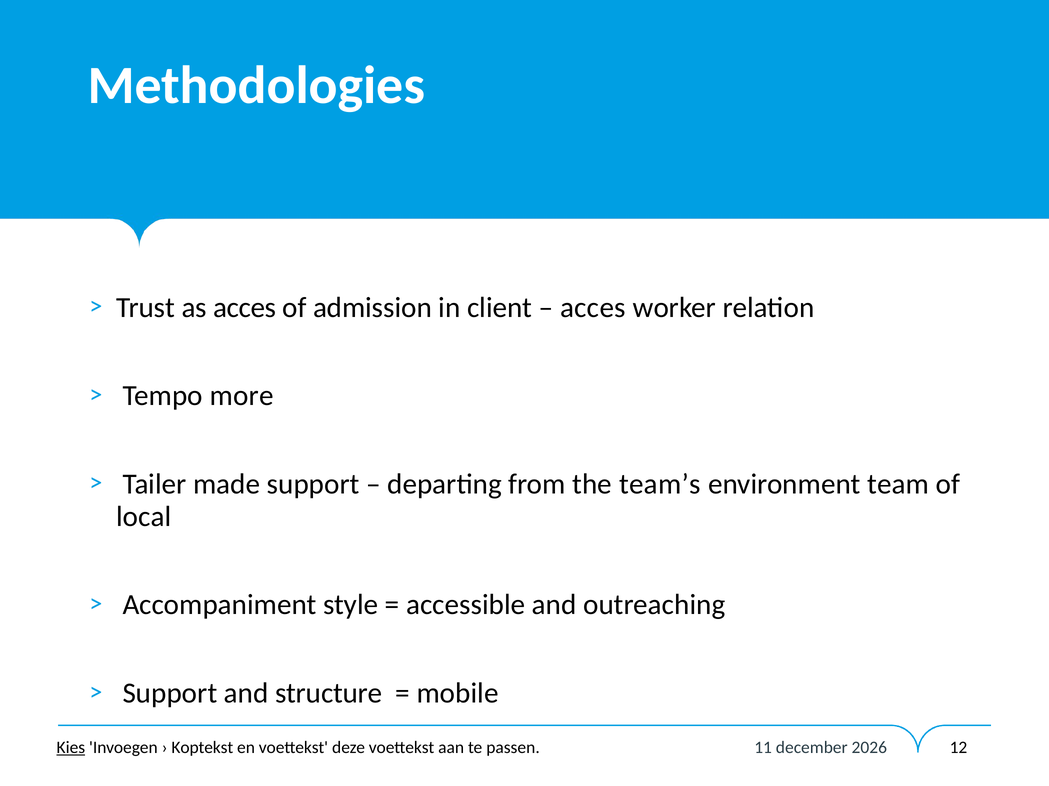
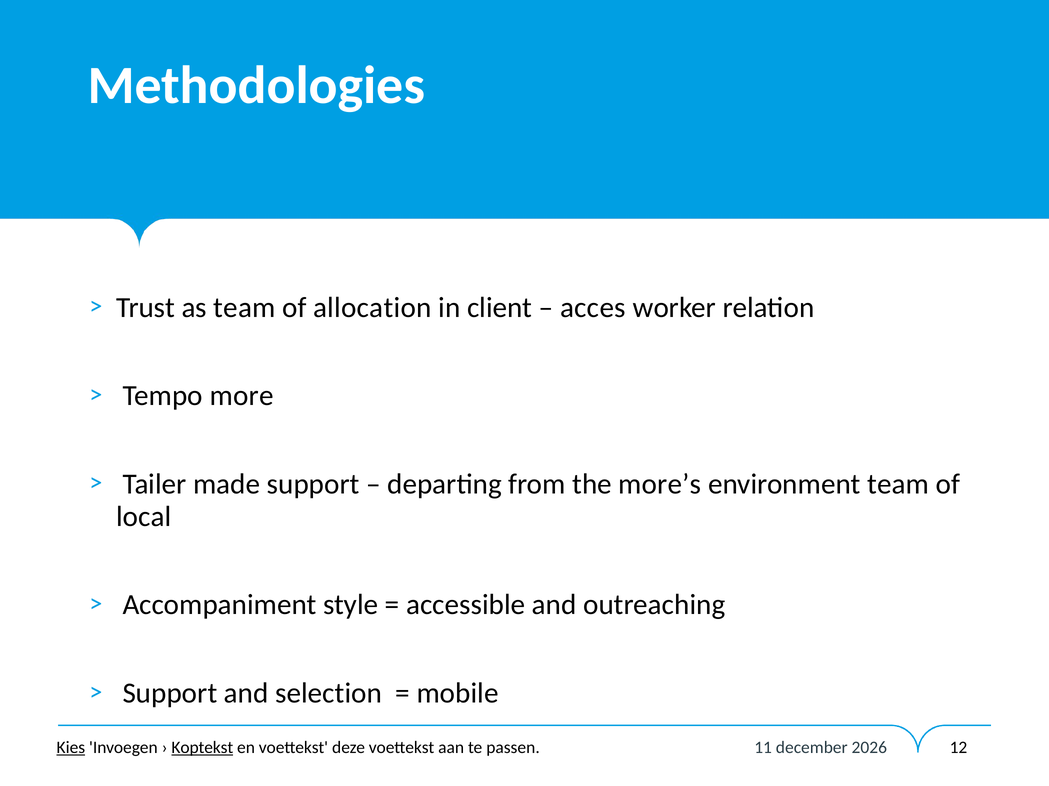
as acces: acces -> team (244, 308)
admission: admission -> allocation (372, 308)
team’s: team’s -> more’s (660, 484)
structure: structure -> selection (329, 694)
Koptekst underline: none -> present (202, 748)
